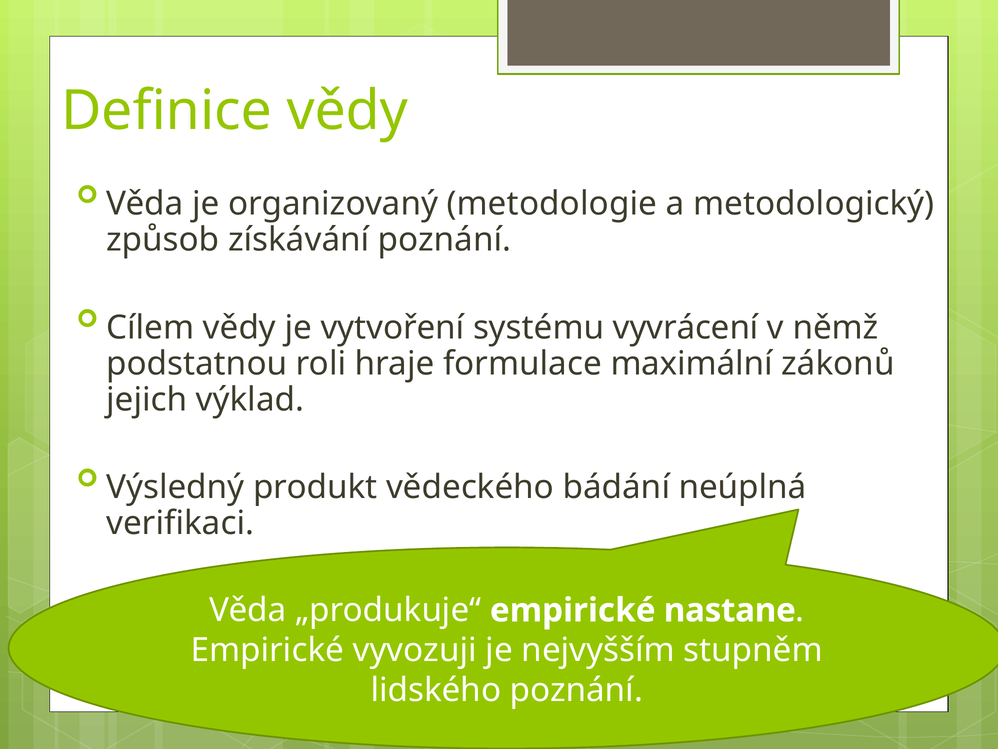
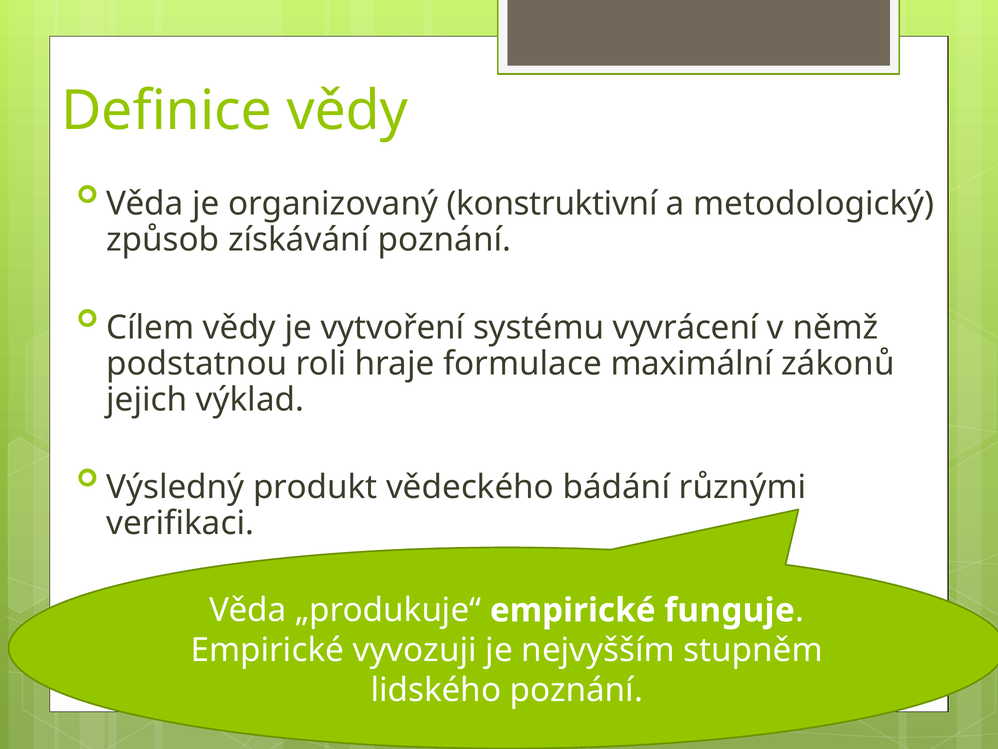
metodologie: metodologie -> konstruktivní (552, 204)
neúplná: neúplná -> různými (743, 487)
nastane: nastane -> funguje (729, 610)
